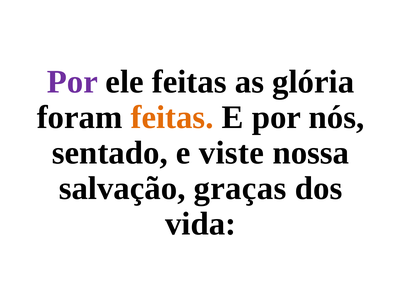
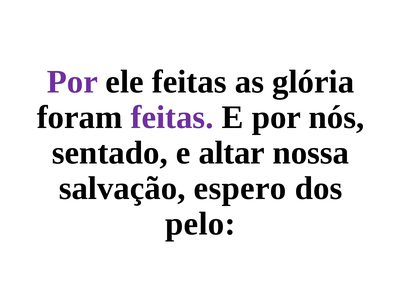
feitas colour: orange -> purple (172, 117)
viste: viste -> altar (232, 153)
graças: graças -> espero (240, 188)
vida: vida -> pelo (200, 223)
